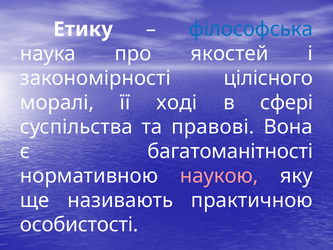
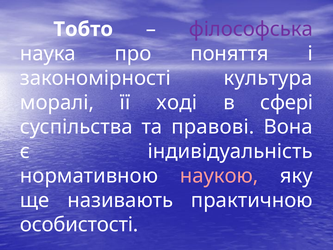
Етику: Етику -> Тобто (83, 29)
філософська colour: blue -> purple (251, 29)
якостей: якостей -> поняття (230, 54)
цілісного: цілісного -> культура (268, 78)
багатоманітності: багатоманітності -> індивідуальність (230, 151)
